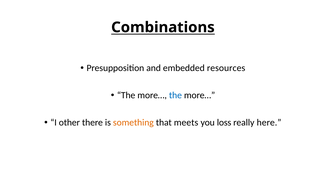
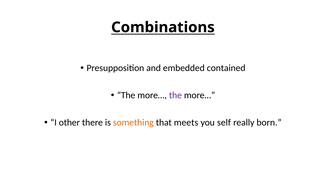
resources: resources -> contained (226, 68)
the colour: blue -> purple (175, 95)
loss: loss -> self (224, 123)
here: here -> born (269, 123)
